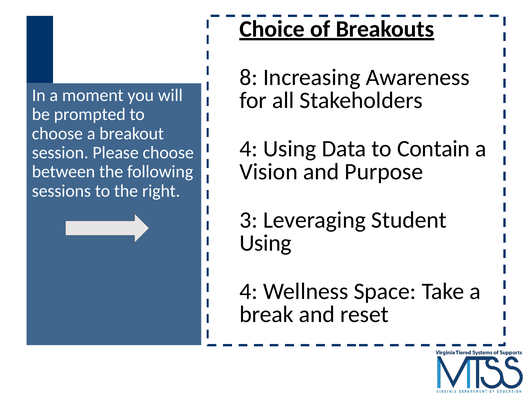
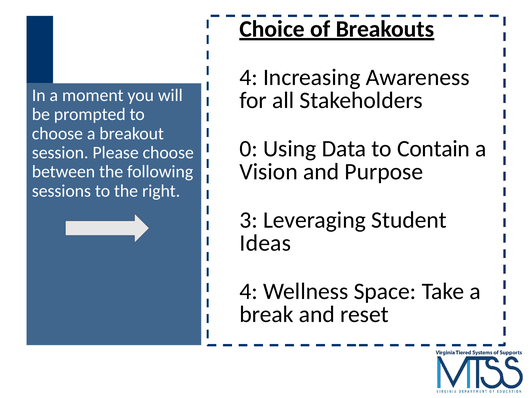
8: 8 -> 4 (249, 78)
4: 4 -> 0 (249, 149)
Using: Using -> Ideas (265, 243)
